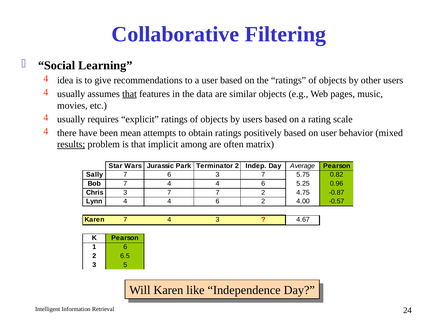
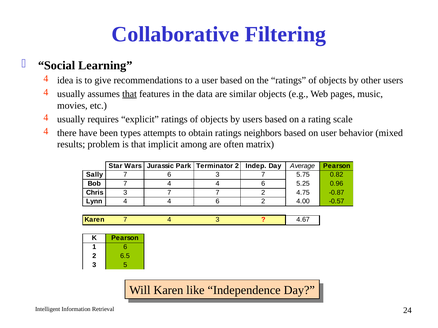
mean: mean -> types (131, 133)
positively: positively -> neighbors (263, 133)
results underline: present -> none (71, 145)
